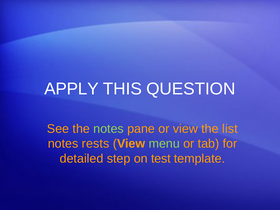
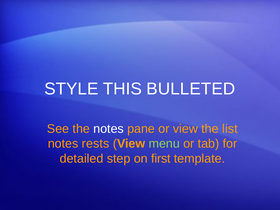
APPLY: APPLY -> STYLE (71, 89)
QUESTION: QUESTION -> BULLETED (191, 89)
notes colour: light green -> white (109, 129)
test: test -> first (161, 159)
